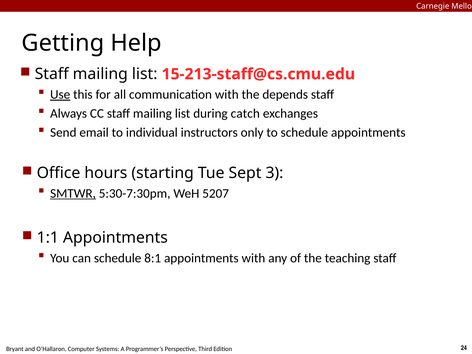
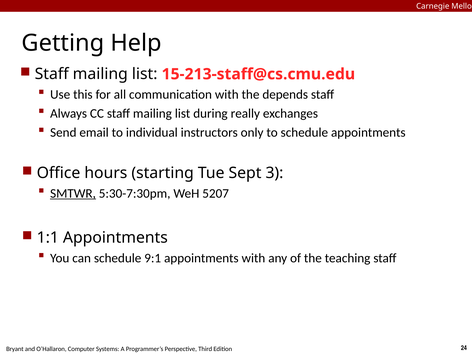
Use underline: present -> none (60, 95)
catch: catch -> really (245, 114)
8:1: 8:1 -> 9:1 (153, 258)
